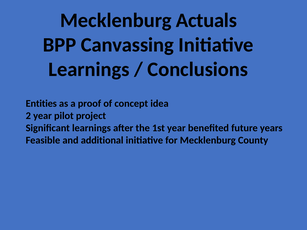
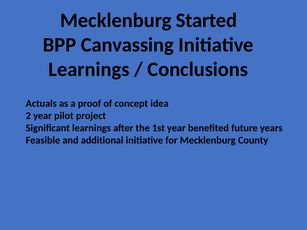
Actuals: Actuals -> Started (206, 20)
Entities: Entities -> Actuals (41, 104)
